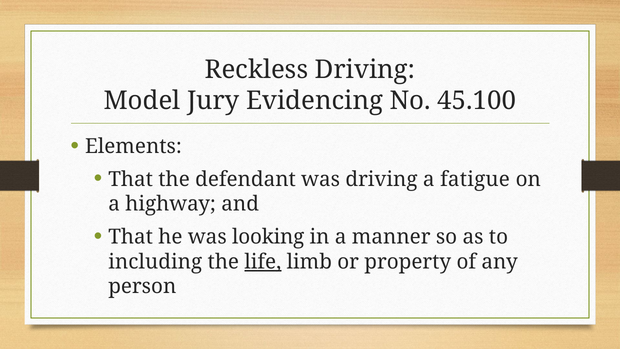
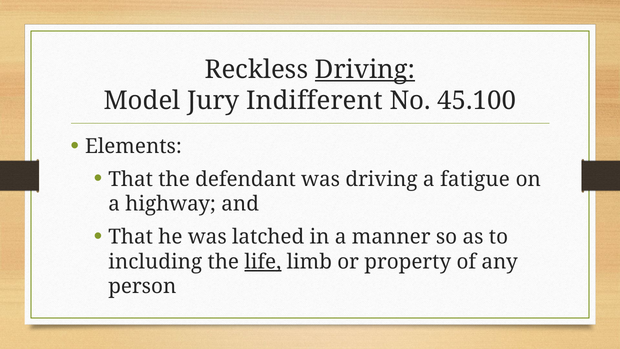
Driving underline: none -> present (365, 70)
Evidencing: Evidencing -> Indifferent (315, 101)
looking: looking -> latched (268, 237)
